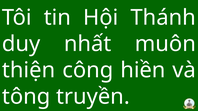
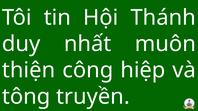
hiền: hiền -> hiệp (143, 70)
